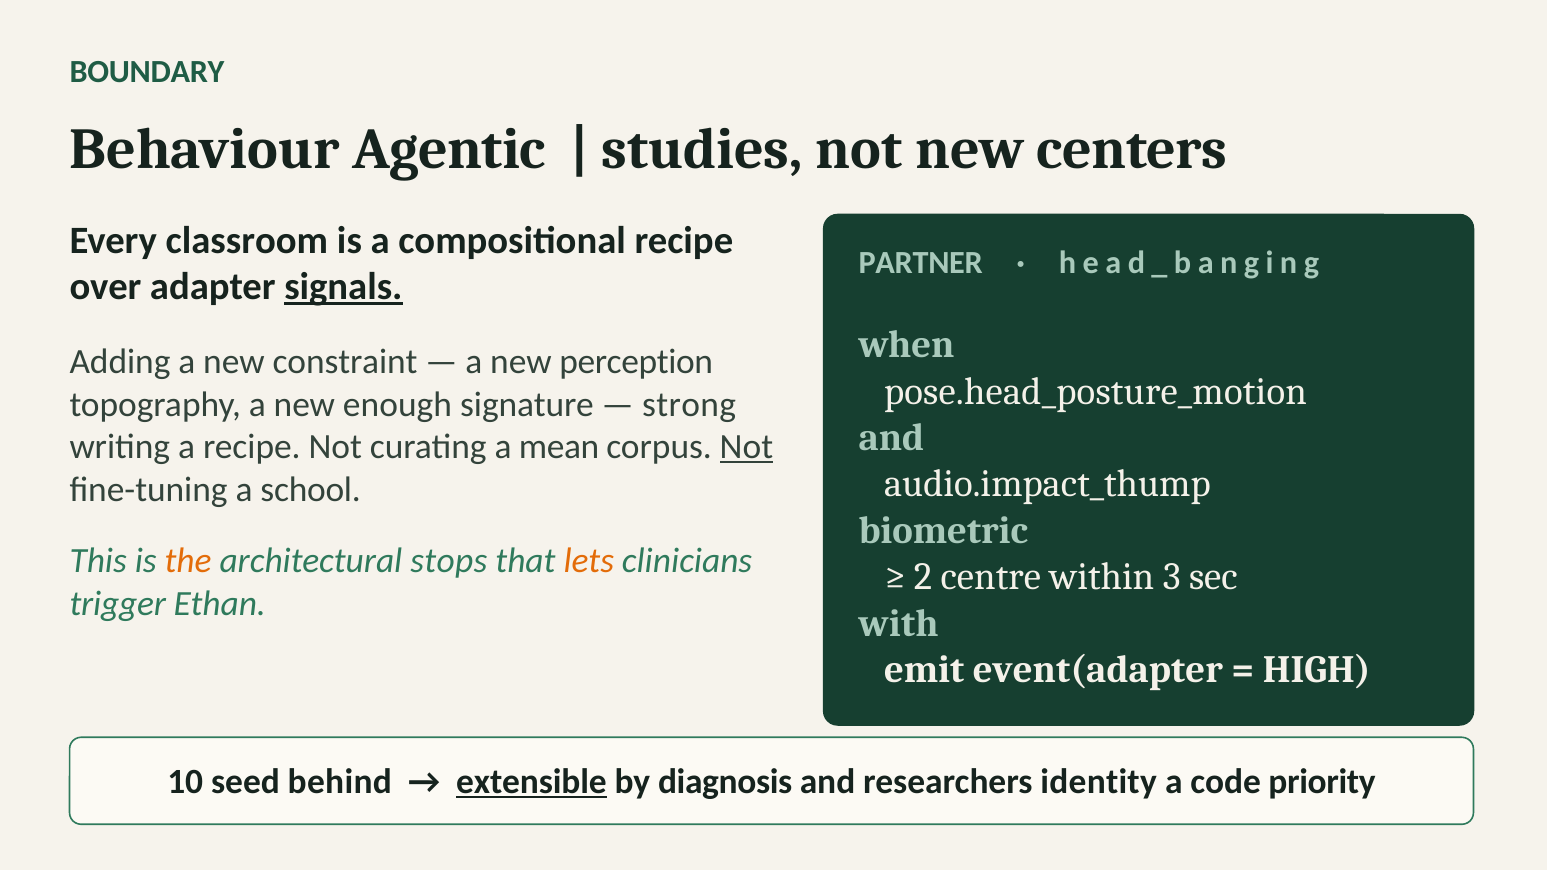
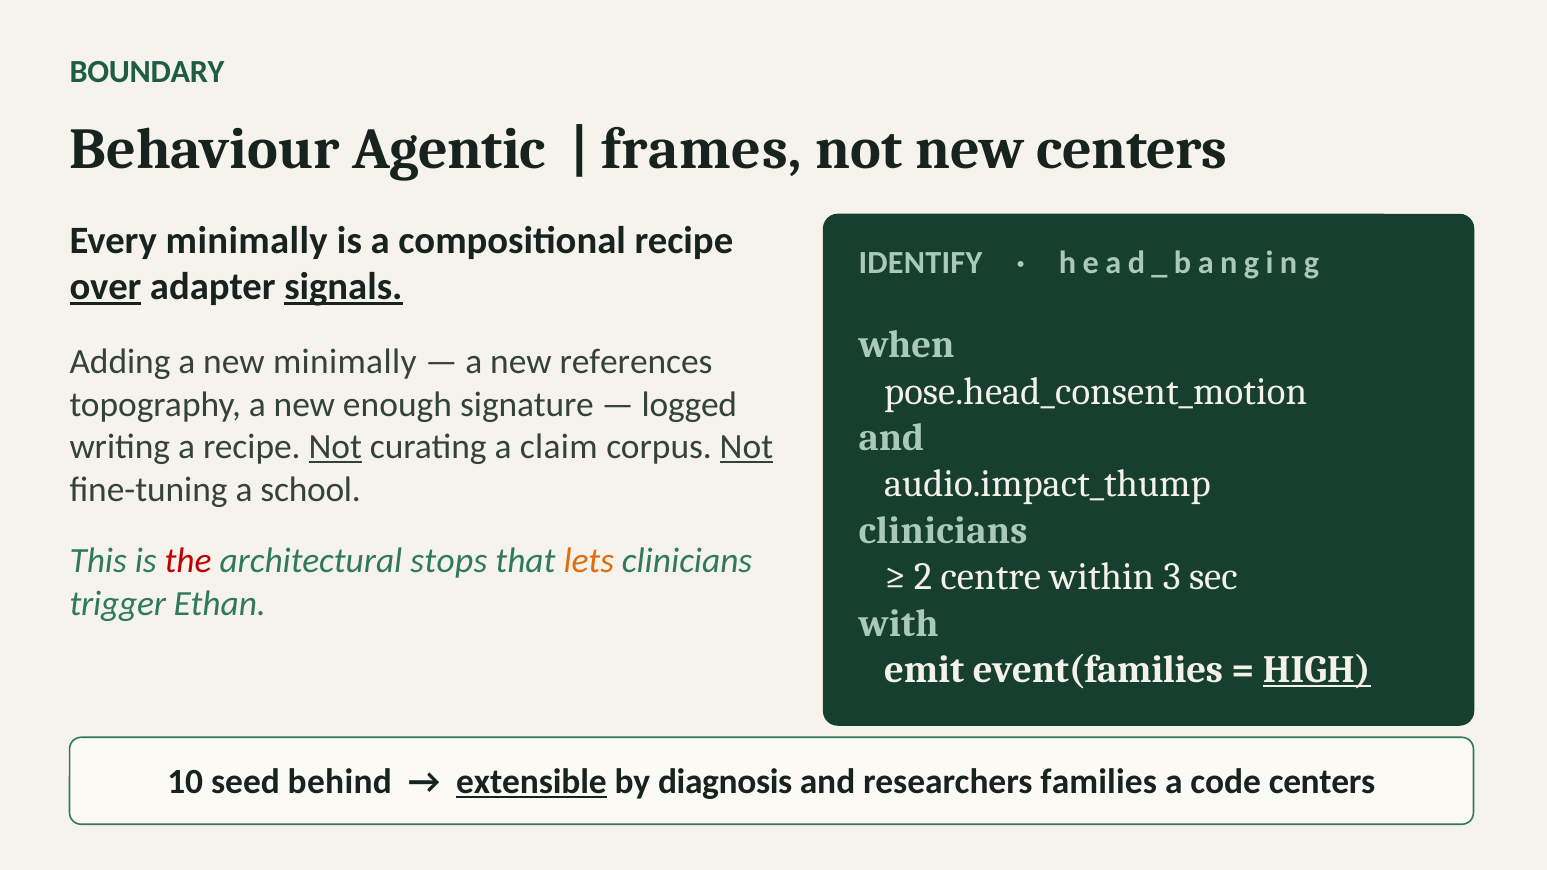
studies: studies -> frames (702, 149)
Every classroom: classroom -> minimally (247, 241)
PARTNER: PARTNER -> IDENTIFY (920, 263)
over underline: none -> present (106, 287)
new constraint: constraint -> minimally (345, 362)
perception: perception -> references (636, 362)
pose.head_posture_motion: pose.head_posture_motion -> pose.head_consent_motion (1096, 391)
strong: strong -> logged (689, 405)
Not underline: none -> present (335, 447)
mean: mean -> claim (559, 447)
biometric: biometric -> clinicians (943, 531)
the colour: orange -> red (188, 561)
event(adapter: event(adapter -> event(families (1098, 670)
HIGH underline: none -> present (1317, 670)
identity: identity -> families (1099, 782)
code priority: priority -> centers (1322, 782)
